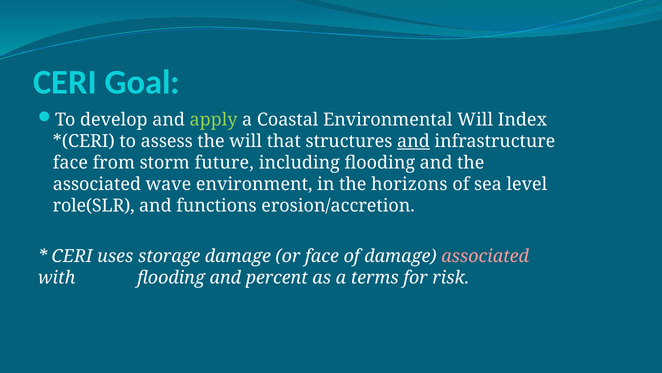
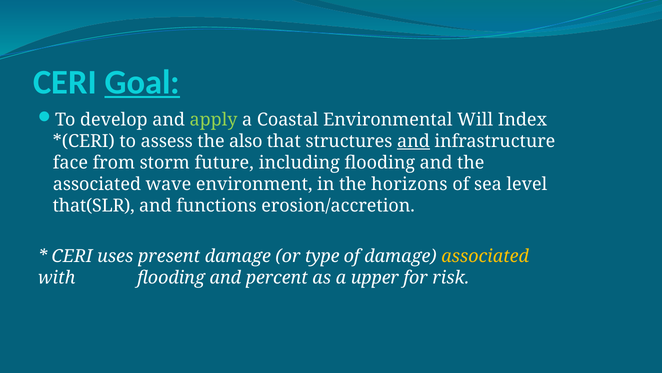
Goal underline: none -> present (142, 82)
the will: will -> also (246, 141)
role(SLR: role(SLR -> that(SLR (94, 206)
storage: storage -> present (169, 256)
or face: face -> type (322, 256)
associated colour: pink -> yellow (485, 256)
terms: terms -> upper (375, 277)
